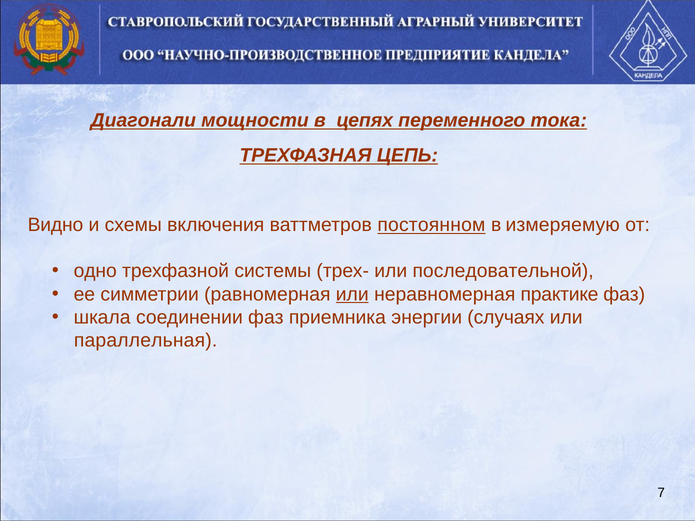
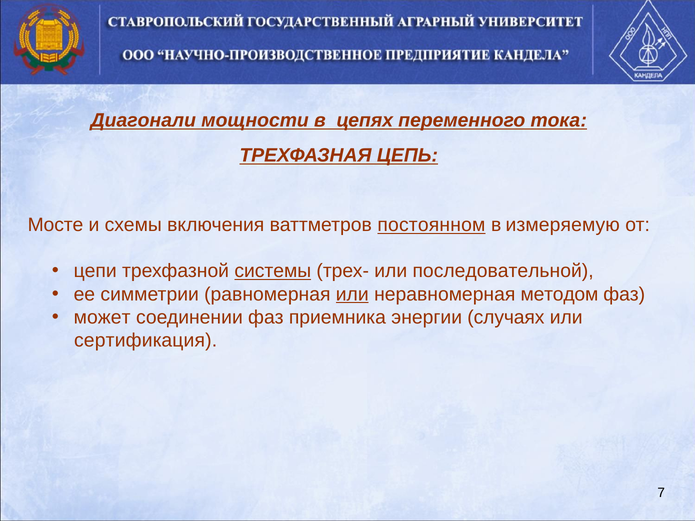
Видно: Видно -> Мосте (55, 225)
одно: одно -> цепи (95, 271)
системы underline: none -> present (273, 271)
практике: практике -> методом (559, 294)
шкала: шкала -> может (102, 318)
параллельная: параллельная -> сертификация (146, 341)
